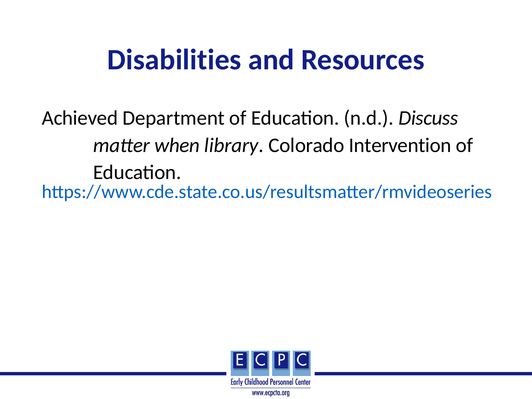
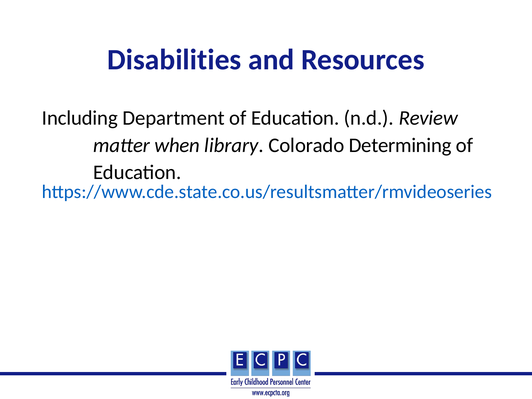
Achieved: Achieved -> Including (80, 118)
Discuss: Discuss -> Review (428, 118)
Intervention: Intervention -> Determining (400, 145)
